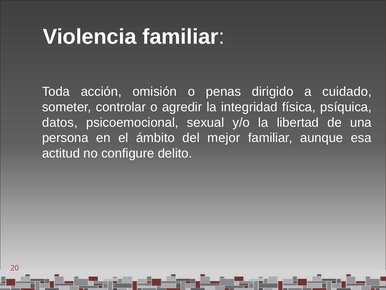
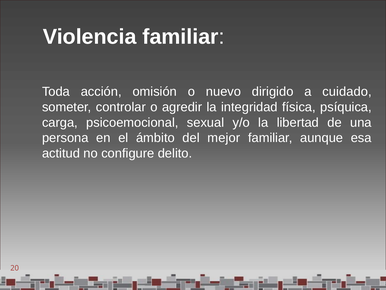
penas: penas -> nuevo (223, 91)
datos: datos -> carga (60, 122)
